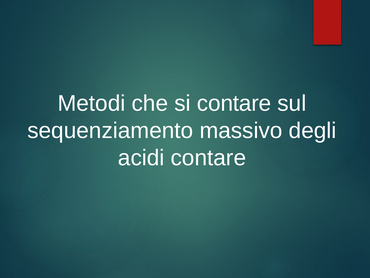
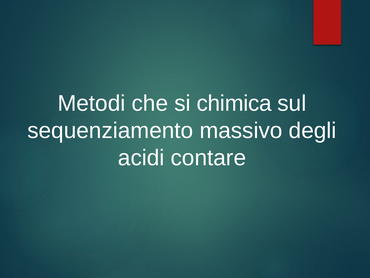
si contare: contare -> chimica (234, 103)
